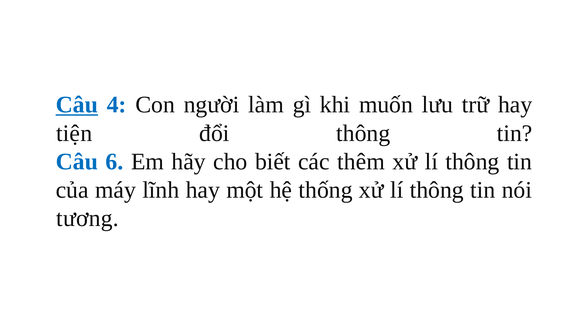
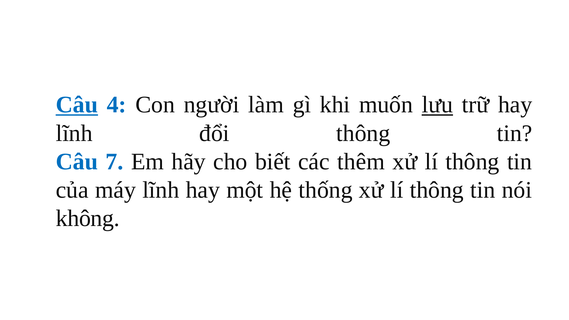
lưu underline: none -> present (437, 105)
tiện: tiện -> lĩnh (74, 133)
6: 6 -> 7 (114, 162)
tương: tương -> không (88, 219)
